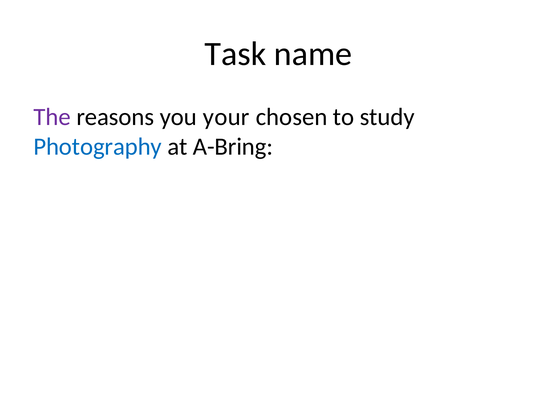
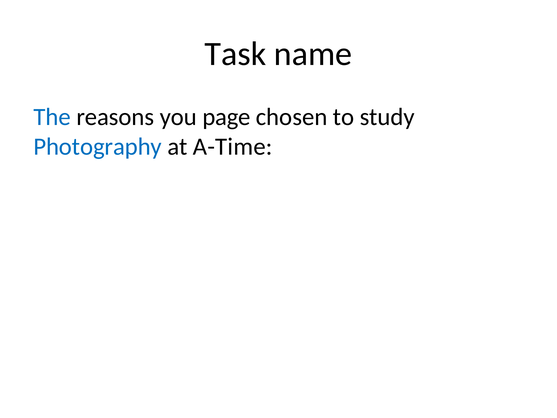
The colour: purple -> blue (52, 117)
your: your -> page (227, 117)
A-Bring: A-Bring -> A-Time (233, 147)
